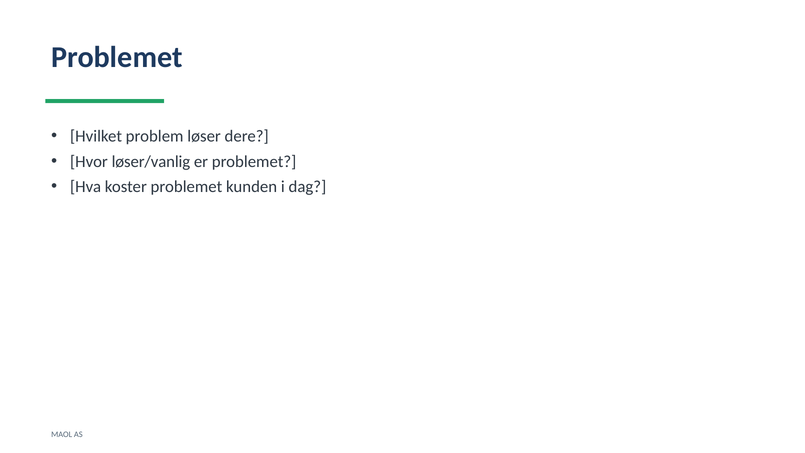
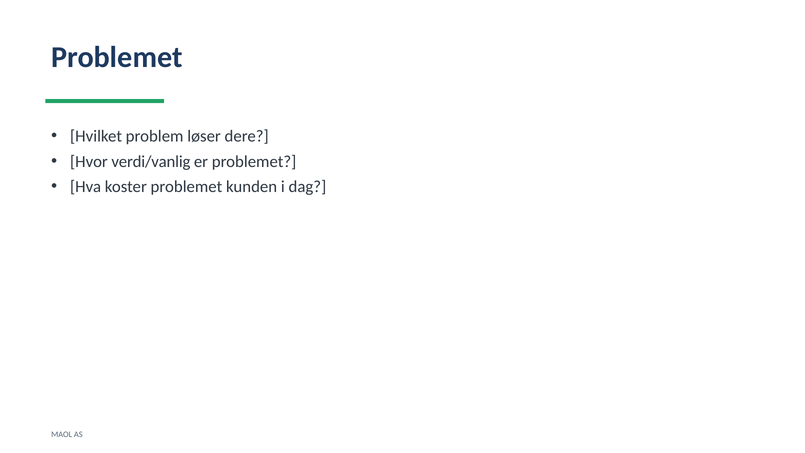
løser/vanlig: løser/vanlig -> verdi/vanlig (151, 162)
